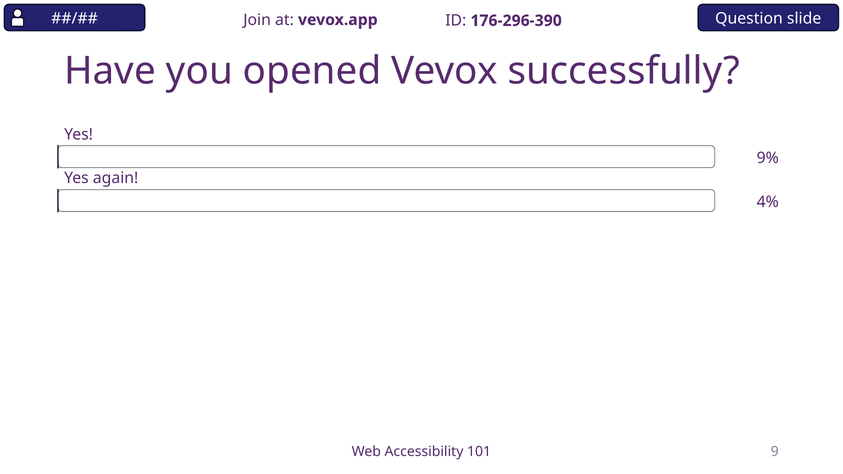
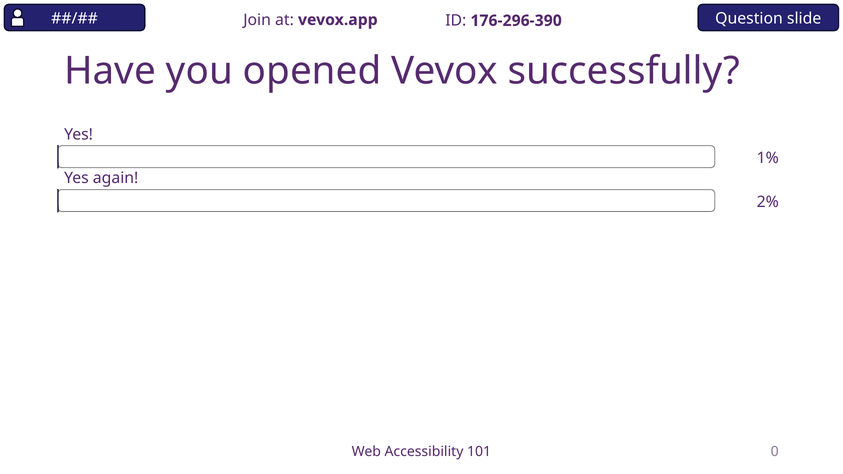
9%: 9% -> 1% (768, 158)
4%: 4% -> 2% (768, 202)
9: 9 -> 0 (775, 452)
